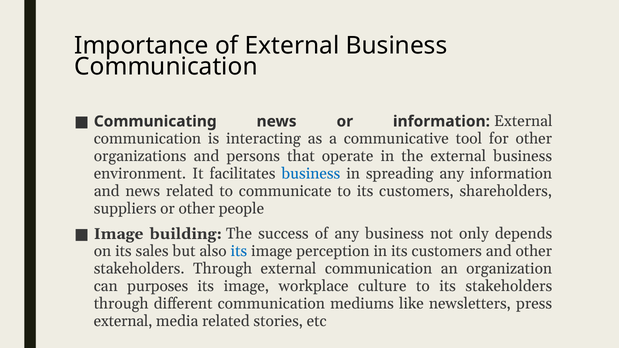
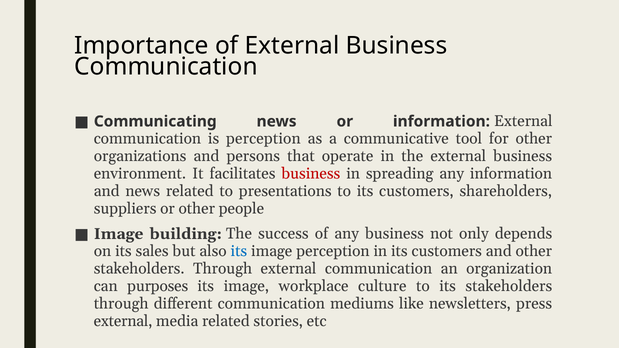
is interacting: interacting -> perception (263, 139)
business colour: blue -> red (311, 174)
communicate: communicate -> presentations (285, 191)
